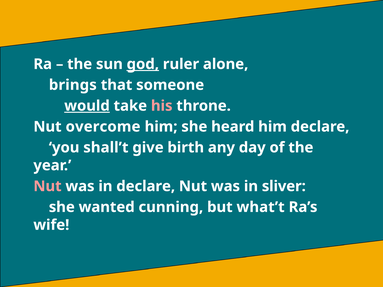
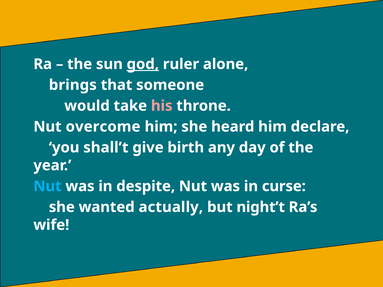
would underline: present -> none (87, 106)
Nut colour: pink -> light blue (47, 186)
in declare: declare -> despite (146, 186)
sliver: sliver -> curse (284, 186)
cunning: cunning -> actually (171, 207)
what’t: what’t -> night’t (261, 207)
